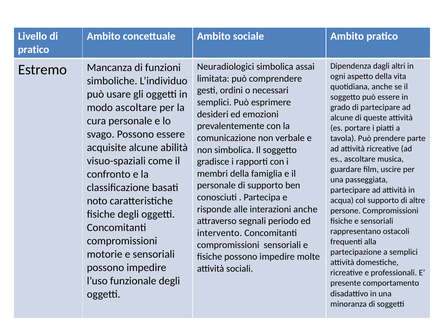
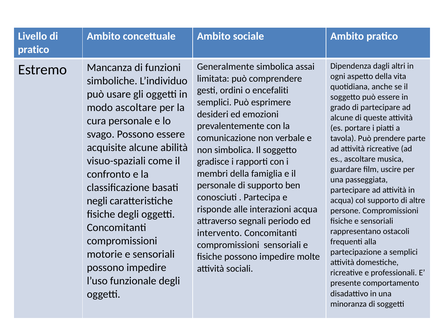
Neuradiologici: Neuradiologici -> Generalmente (226, 67)
necessari: necessari -> encefaliti (270, 90)
noto: noto -> negli (97, 201)
interazioni anche: anche -> acqua (305, 209)
